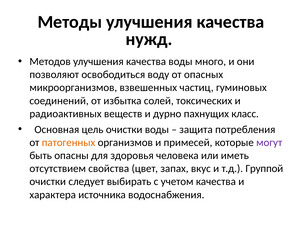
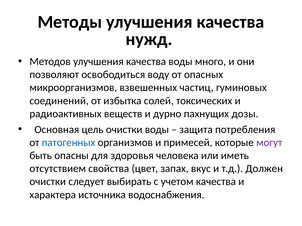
класс: класс -> дозы (245, 114)
патогенных colour: orange -> blue (69, 143)
Группой: Группой -> Должен (264, 169)
